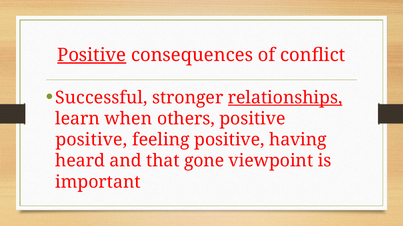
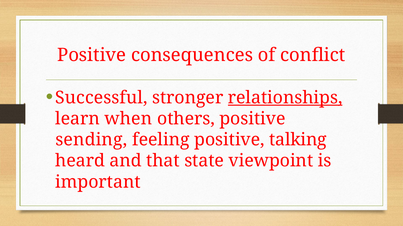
Positive underline: present -> none (92, 55)
positive: positive -> sending (91, 140)
having: having -> talking (298, 140)
gone: gone -> state (204, 161)
